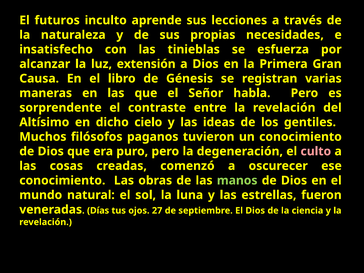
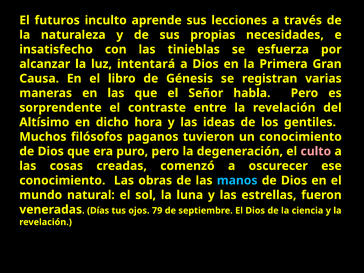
extensión: extensión -> intentará (146, 64)
cielo: cielo -> hora (148, 122)
manos colour: light green -> light blue (237, 180)
27: 27 -> 79 (157, 211)
